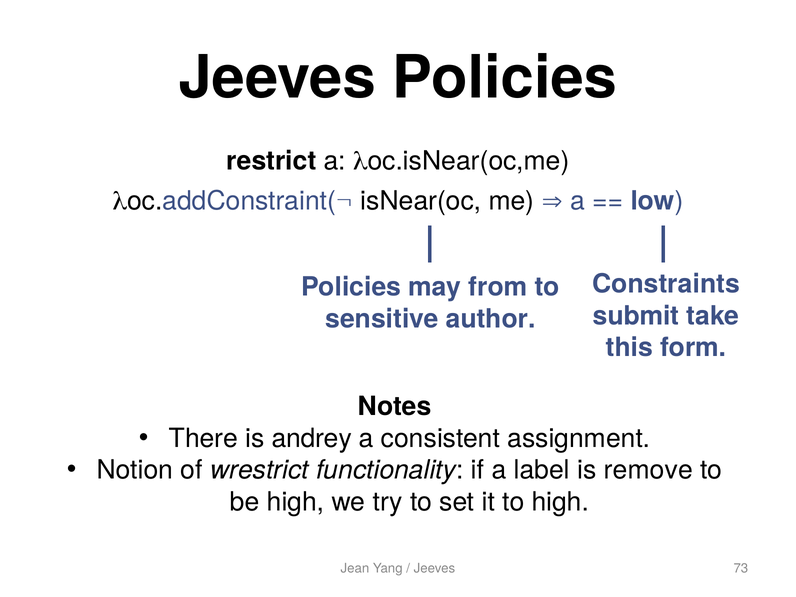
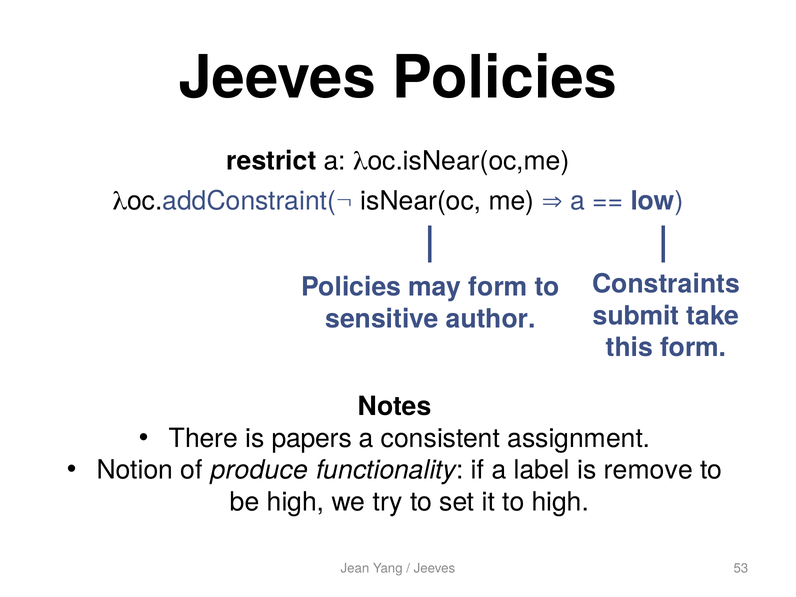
may from: from -> form (498, 287)
andrey: andrey -> papers (312, 438)
wrestrict: wrestrict -> produce (259, 470)
73: 73 -> 53 (741, 569)
